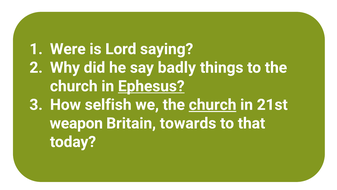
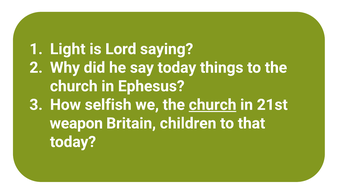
Were: Were -> Light (68, 49)
say badly: badly -> today (177, 67)
Ephesus underline: present -> none (151, 86)
towards: towards -> children (188, 123)
